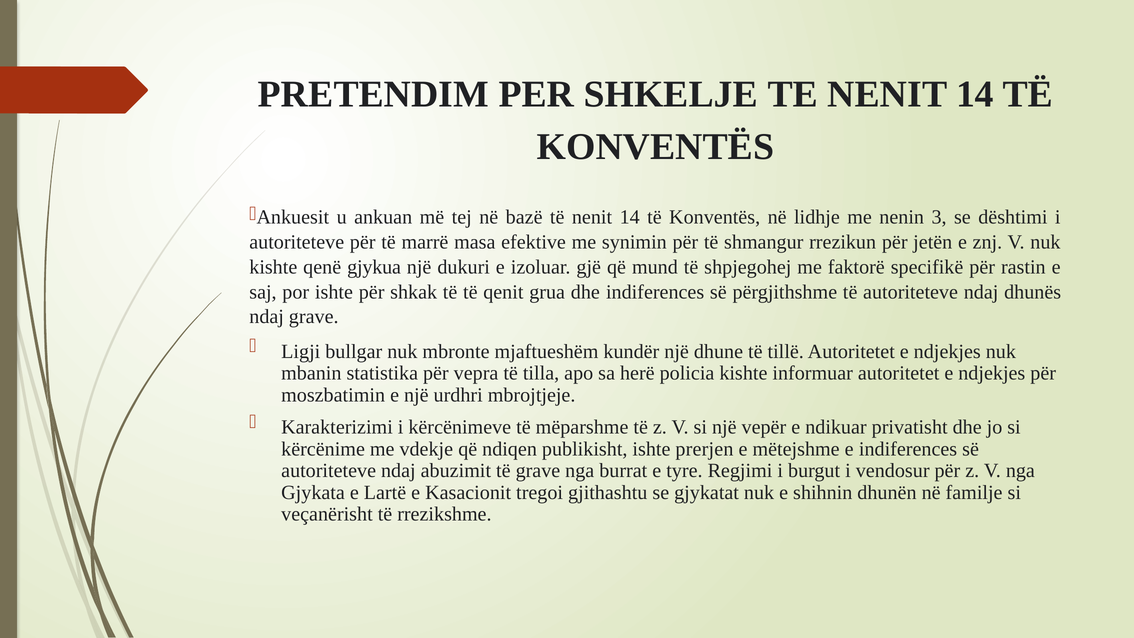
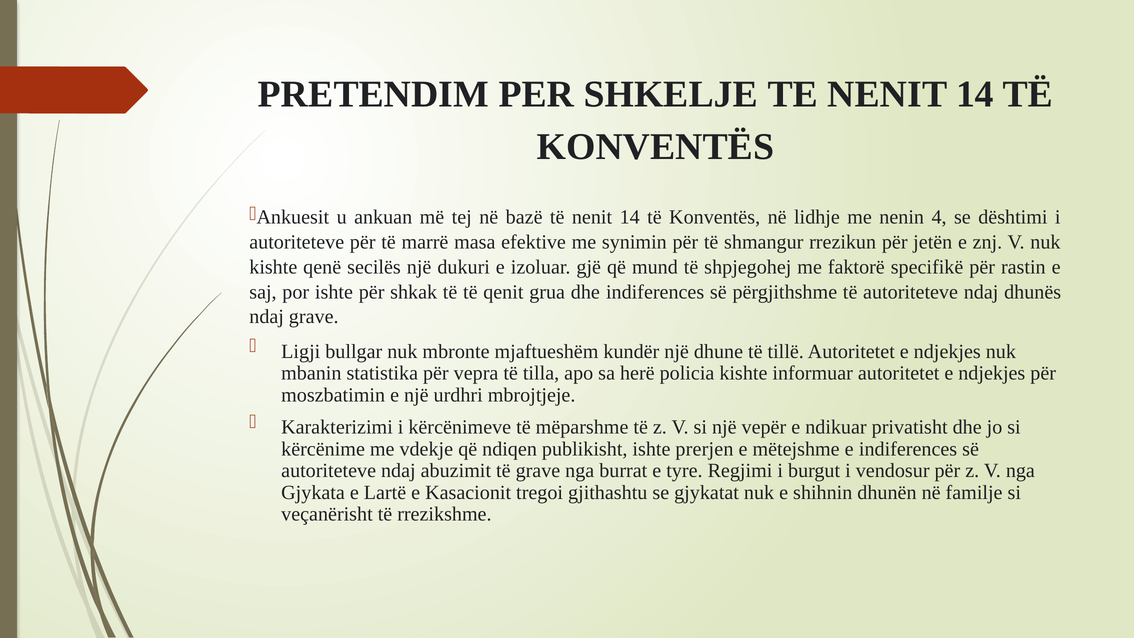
3: 3 -> 4 (939, 217)
gjykua: gjykua -> secilës (374, 267)
